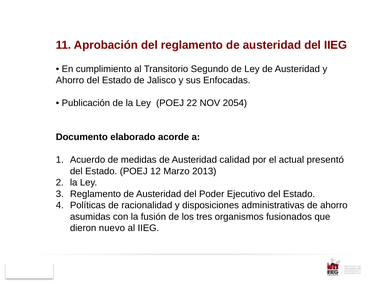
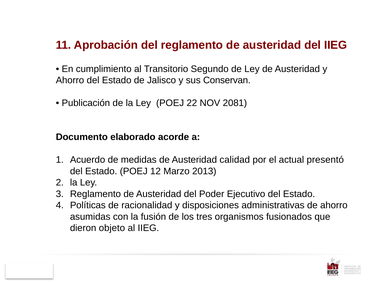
Enfocadas: Enfocadas -> Conservan (227, 80)
2054: 2054 -> 2081 (235, 103)
nuevo: nuevo -> objeto (112, 228)
